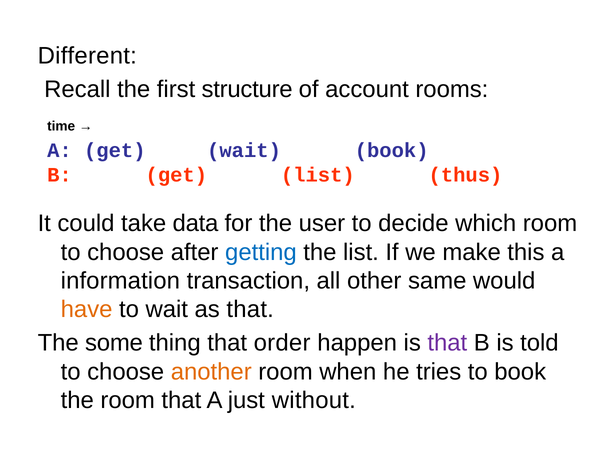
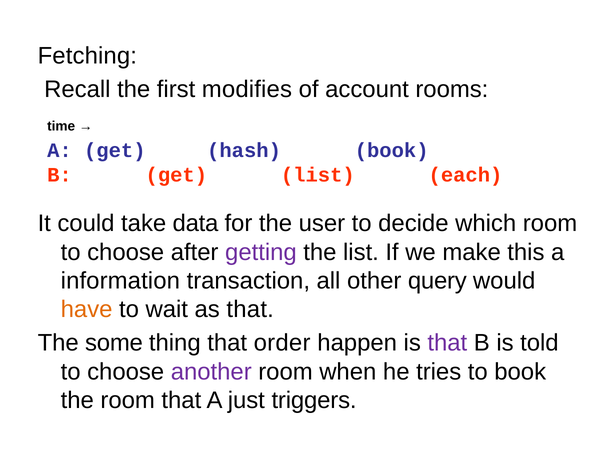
Different: Different -> Fetching (87, 56)
structure: structure -> modifies (247, 90)
get wait: wait -> hash (244, 151)
thus: thus -> each (465, 175)
getting colour: blue -> purple (261, 252)
same: same -> query (437, 281)
another colour: orange -> purple (211, 372)
without: without -> triggers (314, 401)
